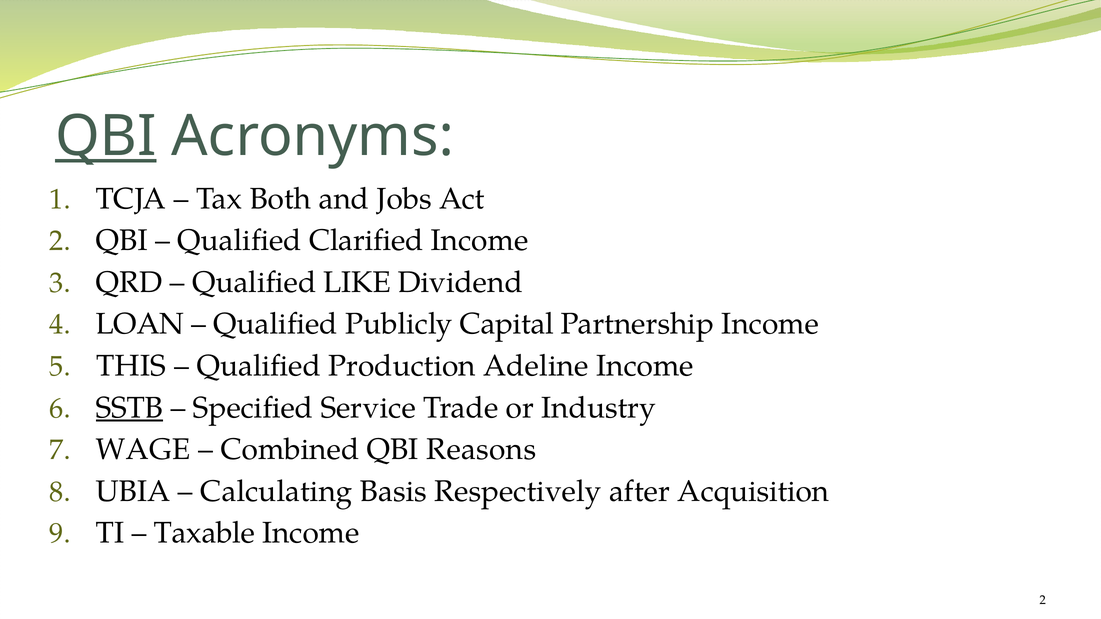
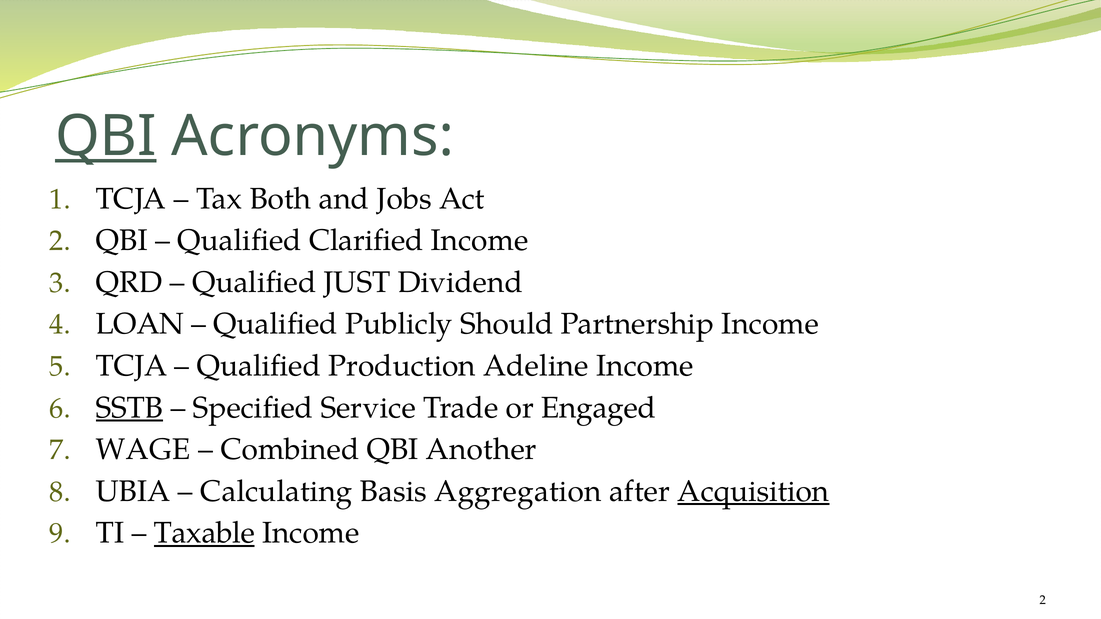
LIKE: LIKE -> JUST (357, 282)
Capital: Capital -> Should (507, 324)
THIS: THIS -> TCJA (132, 366)
Industry: Industry -> Engaged (599, 408)
Reasons: Reasons -> Another (481, 450)
Respectively: Respectively -> Aggregation (518, 492)
Acquisition underline: none -> present (753, 492)
Taxable underline: none -> present (204, 533)
